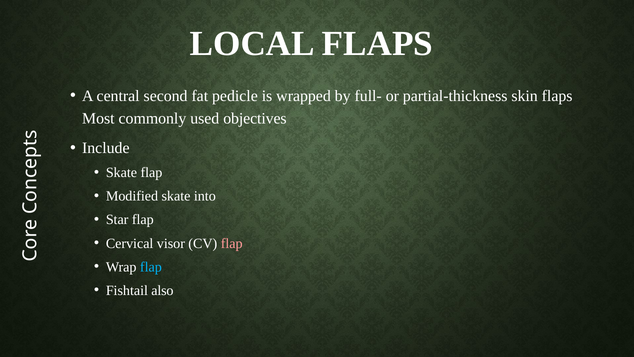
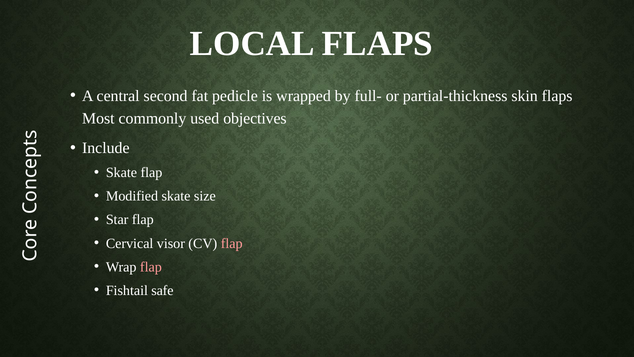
into: into -> size (205, 196)
flap colour: light blue -> pink (151, 267)
also: also -> safe (162, 290)
